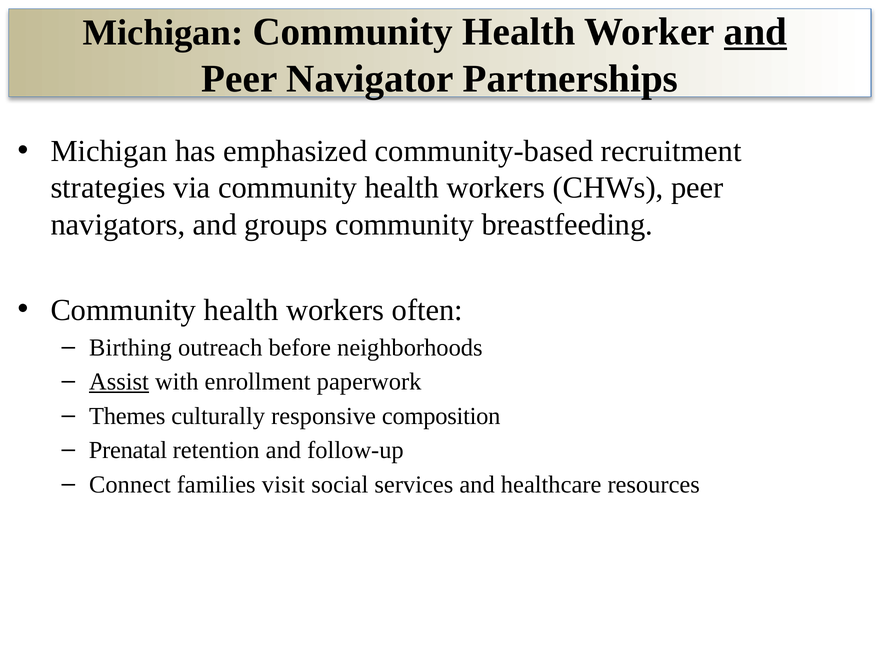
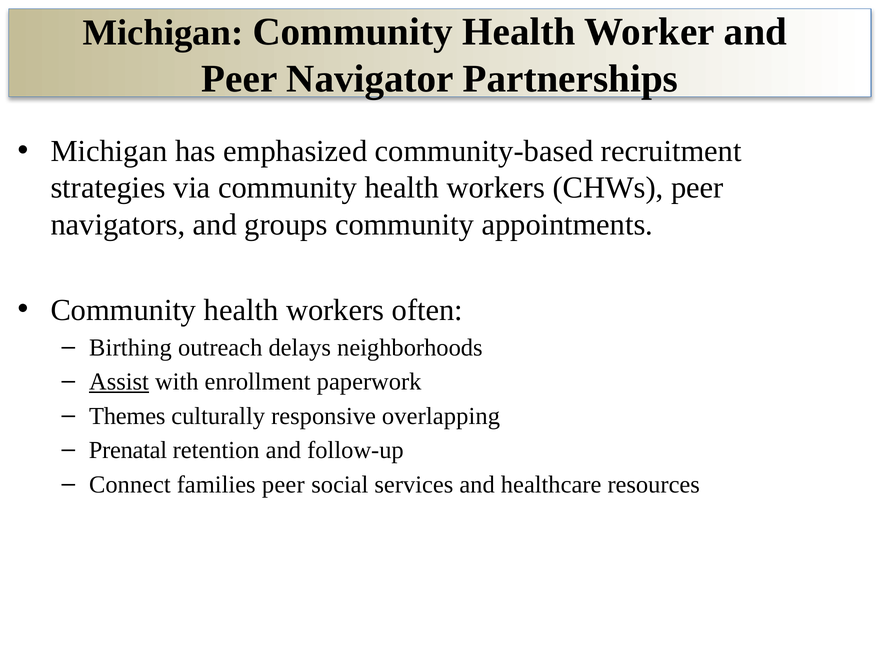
and underline: present -> none (756, 32)
breastfeeding: breastfeeding -> appointments (567, 225)
before: before -> delays (300, 348)
composition: composition -> overlapping (441, 416)
families visit: visit -> peer (283, 484)
